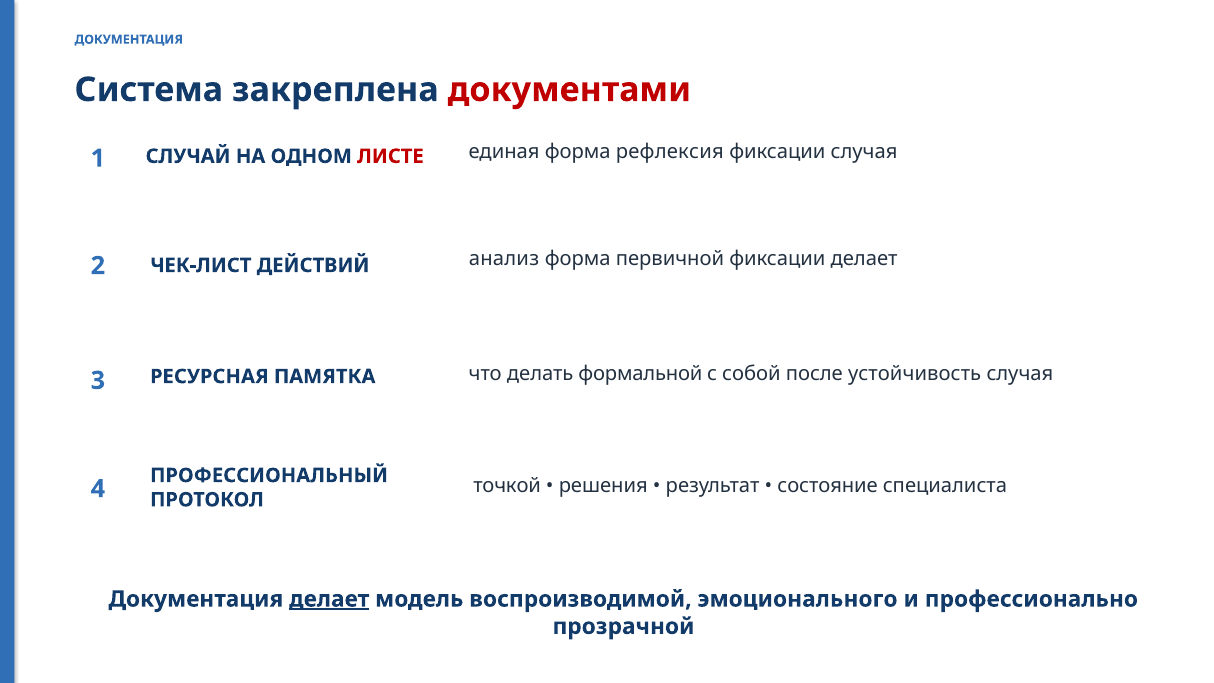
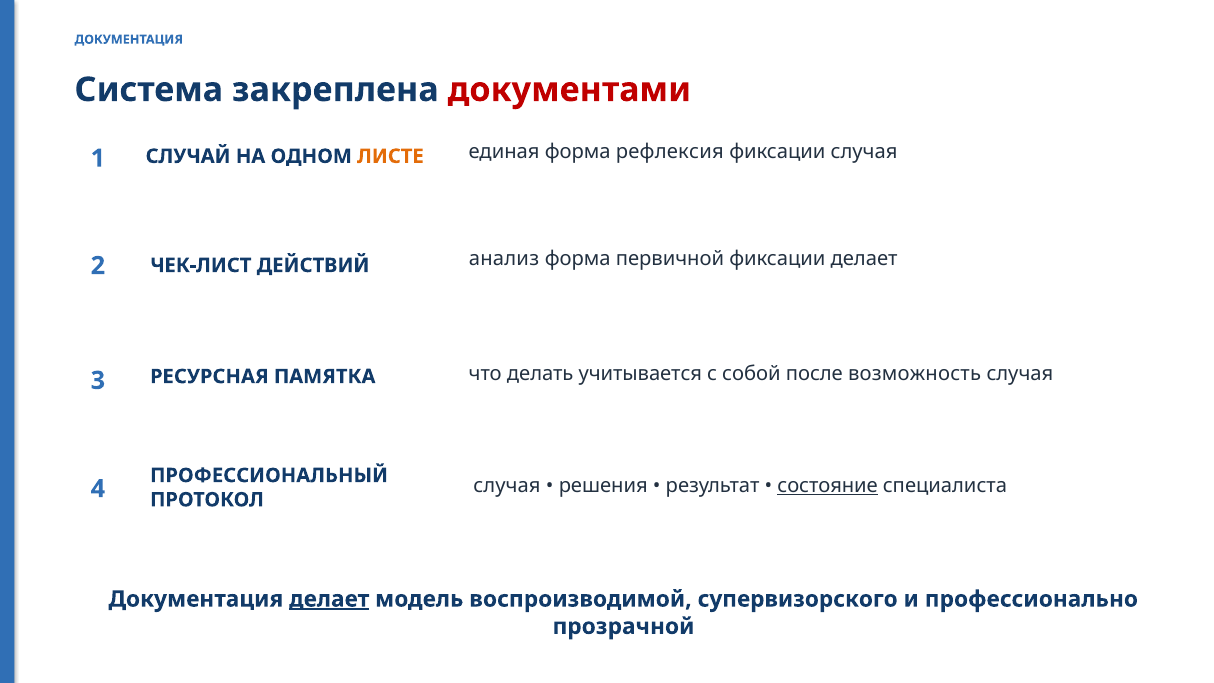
ЛИСТЕ colour: red -> orange (390, 156)
формальной: формальной -> учитывается (640, 374)
устойчивость: устойчивость -> возможность (915, 374)
точкой: точкой -> случая (507, 486)
состояние underline: none -> present (828, 486)
эмоционального: эмоционального -> супервизорского (798, 599)
